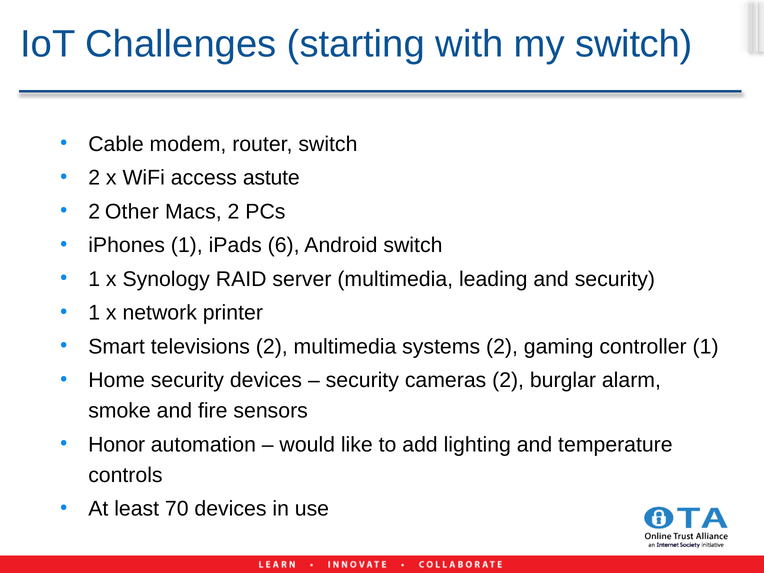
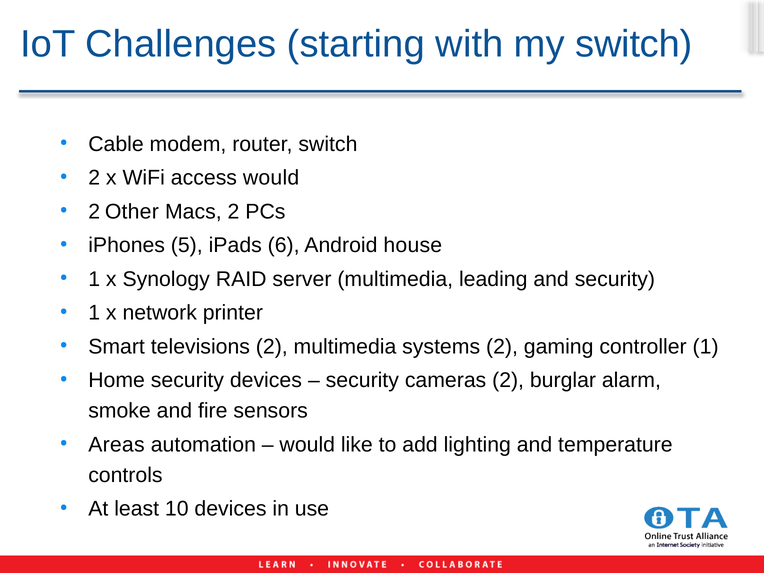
access astute: astute -> would (271, 178)
iPhones 1: 1 -> 5 (187, 245)
Android switch: switch -> house (413, 245)
Honor: Honor -> Areas (116, 445)
70: 70 -> 10 (177, 509)
